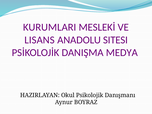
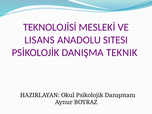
KURUMLARI: KURUMLARI -> TEKNOLOJİSİ (50, 27)
MEDYA: MEDYA -> TEKNIK (122, 53)
